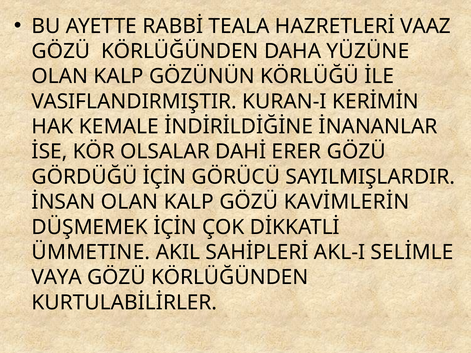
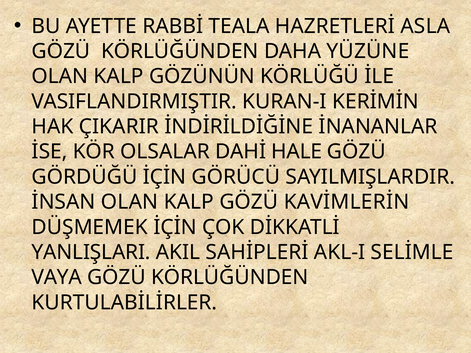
VAAZ: VAAZ -> ASLA (425, 26)
KEMALE: KEMALE -> ÇIKARIR (119, 127)
ERER: ERER -> HALE (297, 152)
ÜMMETINE: ÜMMETINE -> YANLIŞLARI (91, 252)
